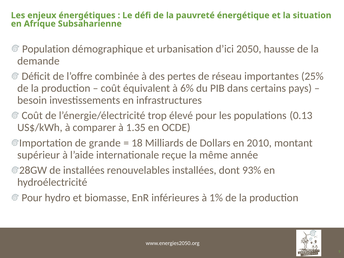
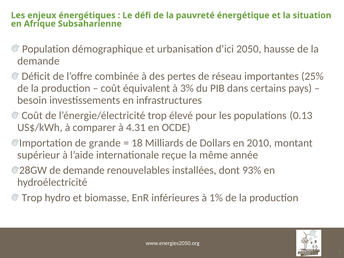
6%: 6% -> 3% (187, 88)
1.35: 1.35 -> 4.31 (136, 128)
de installées: installées -> demande (84, 170)
Pour: Pour -> Trop (32, 198)
